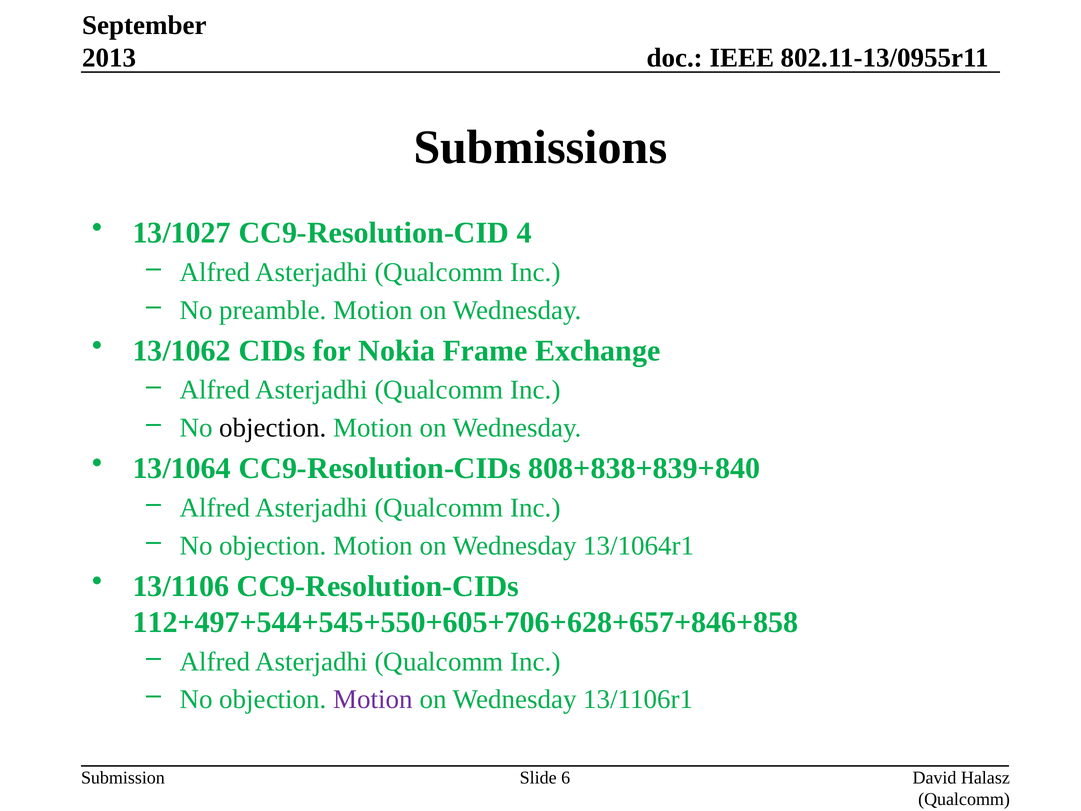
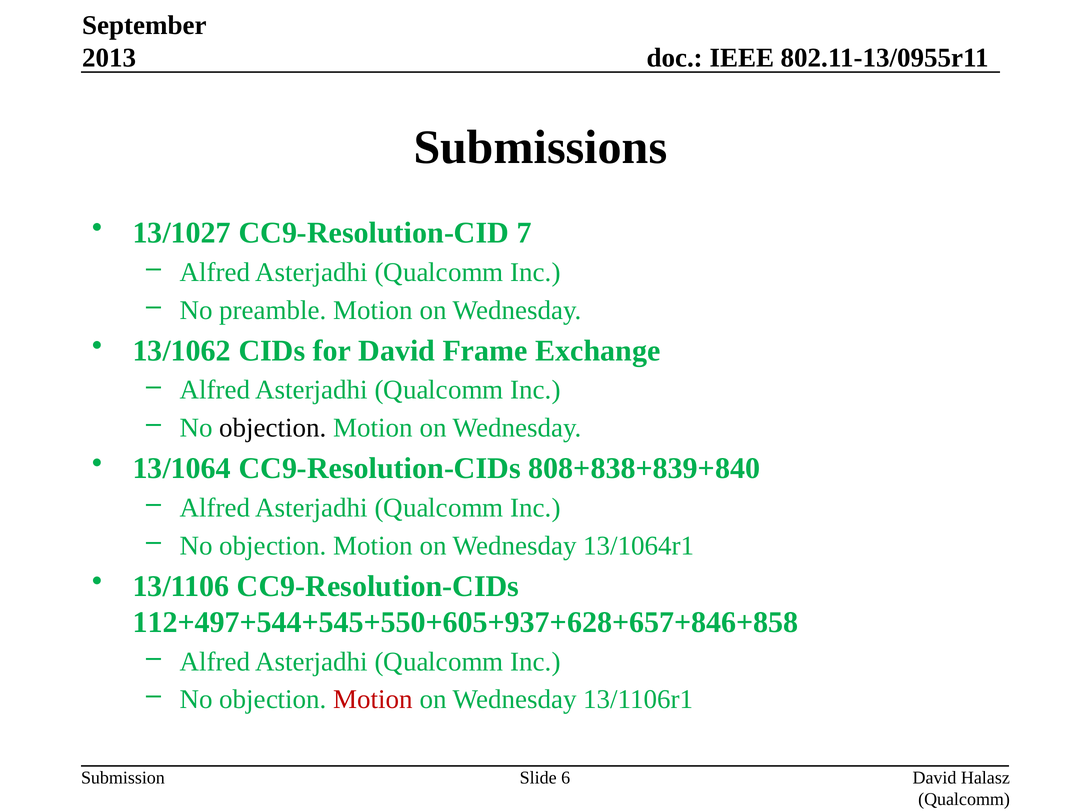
4: 4 -> 7 (524, 233)
for Nokia: Nokia -> David (397, 350)
112+497+544+545+550+605+706+628+657+846+858: 112+497+544+545+550+605+706+628+657+846+858 -> 112+497+544+545+550+605+937+628+657+846+858 (465, 622)
Motion colour: purple -> red (373, 699)
